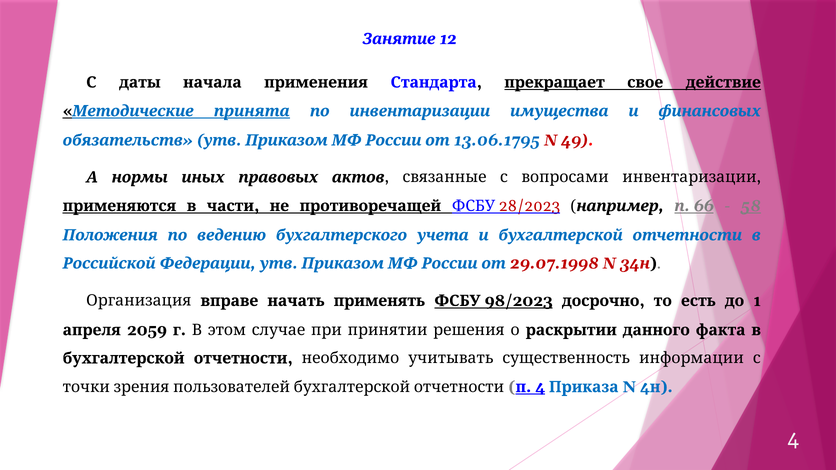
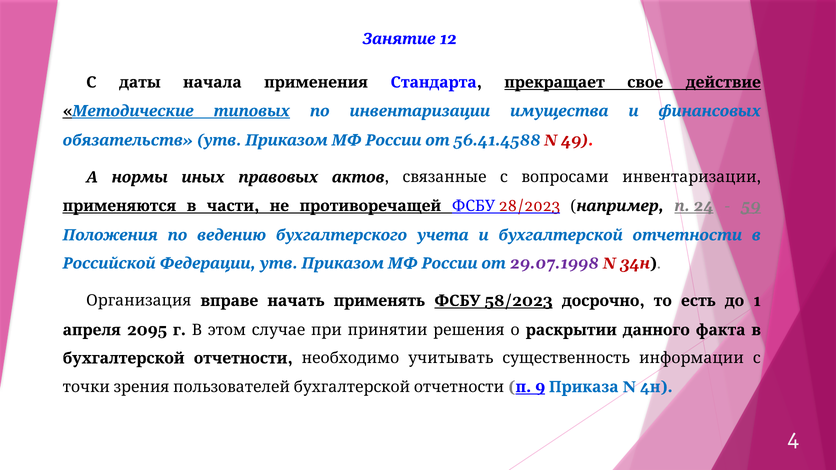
принята: принята -> типовых (252, 111)
13.06.1795: 13.06.1795 -> 56.41.4588 (497, 140)
66: 66 -> 24 (704, 206)
58: 58 -> 59 (751, 206)
29.07.1998 colour: red -> purple (554, 264)
98/2023: 98/2023 -> 58/2023 (519, 301)
2059: 2059 -> 2095 (147, 330)
4: 4 -> 9 (540, 387)
